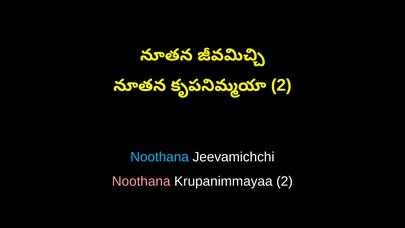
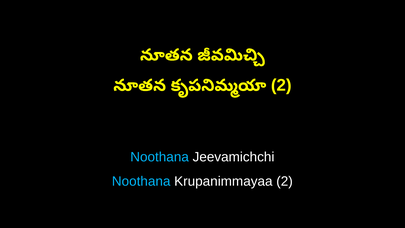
Noothana colour: pink -> light blue (141, 181)
